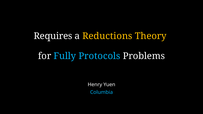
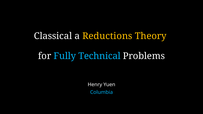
Requires: Requires -> Classical (53, 36)
Protocols: Protocols -> Technical (100, 56)
